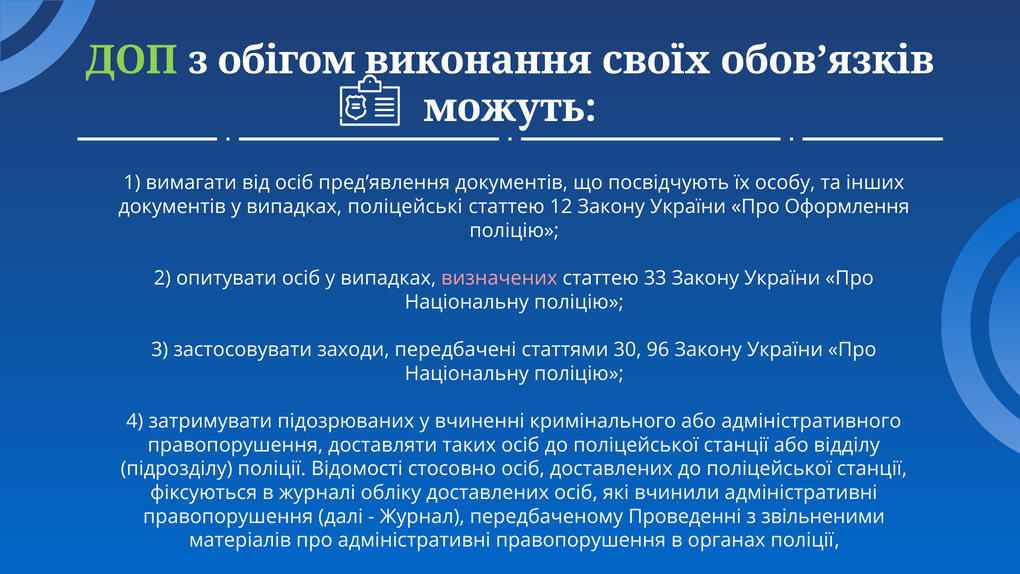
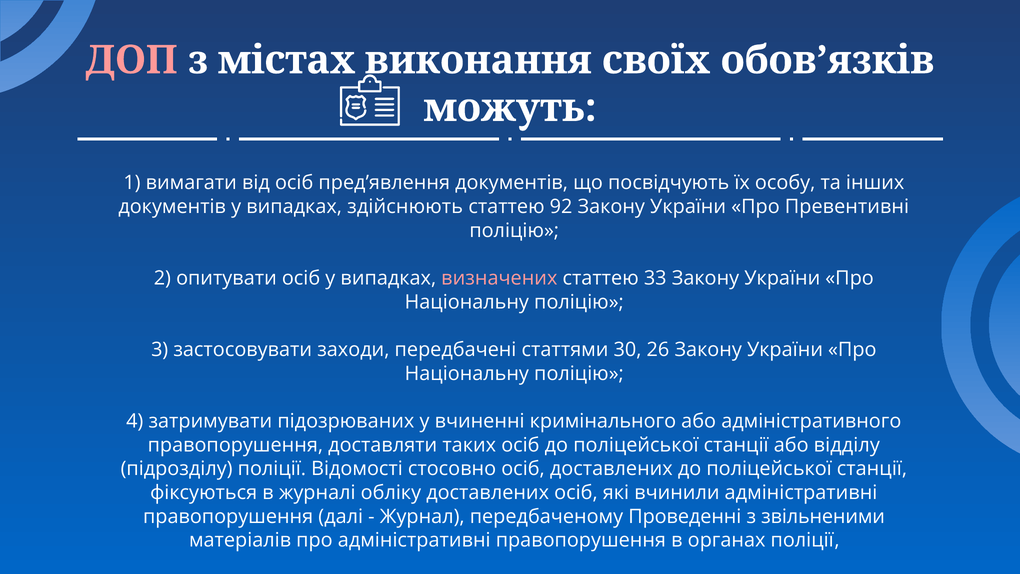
ДОП colour: light green -> pink (132, 60)
обігом: обігом -> містах (287, 60)
поліцейські: поліцейські -> здійснюють (405, 207)
12: 12 -> 92 (561, 207)
Оформлення: Оформлення -> Превентивні (847, 207)
96: 96 -> 26 (658, 350)
